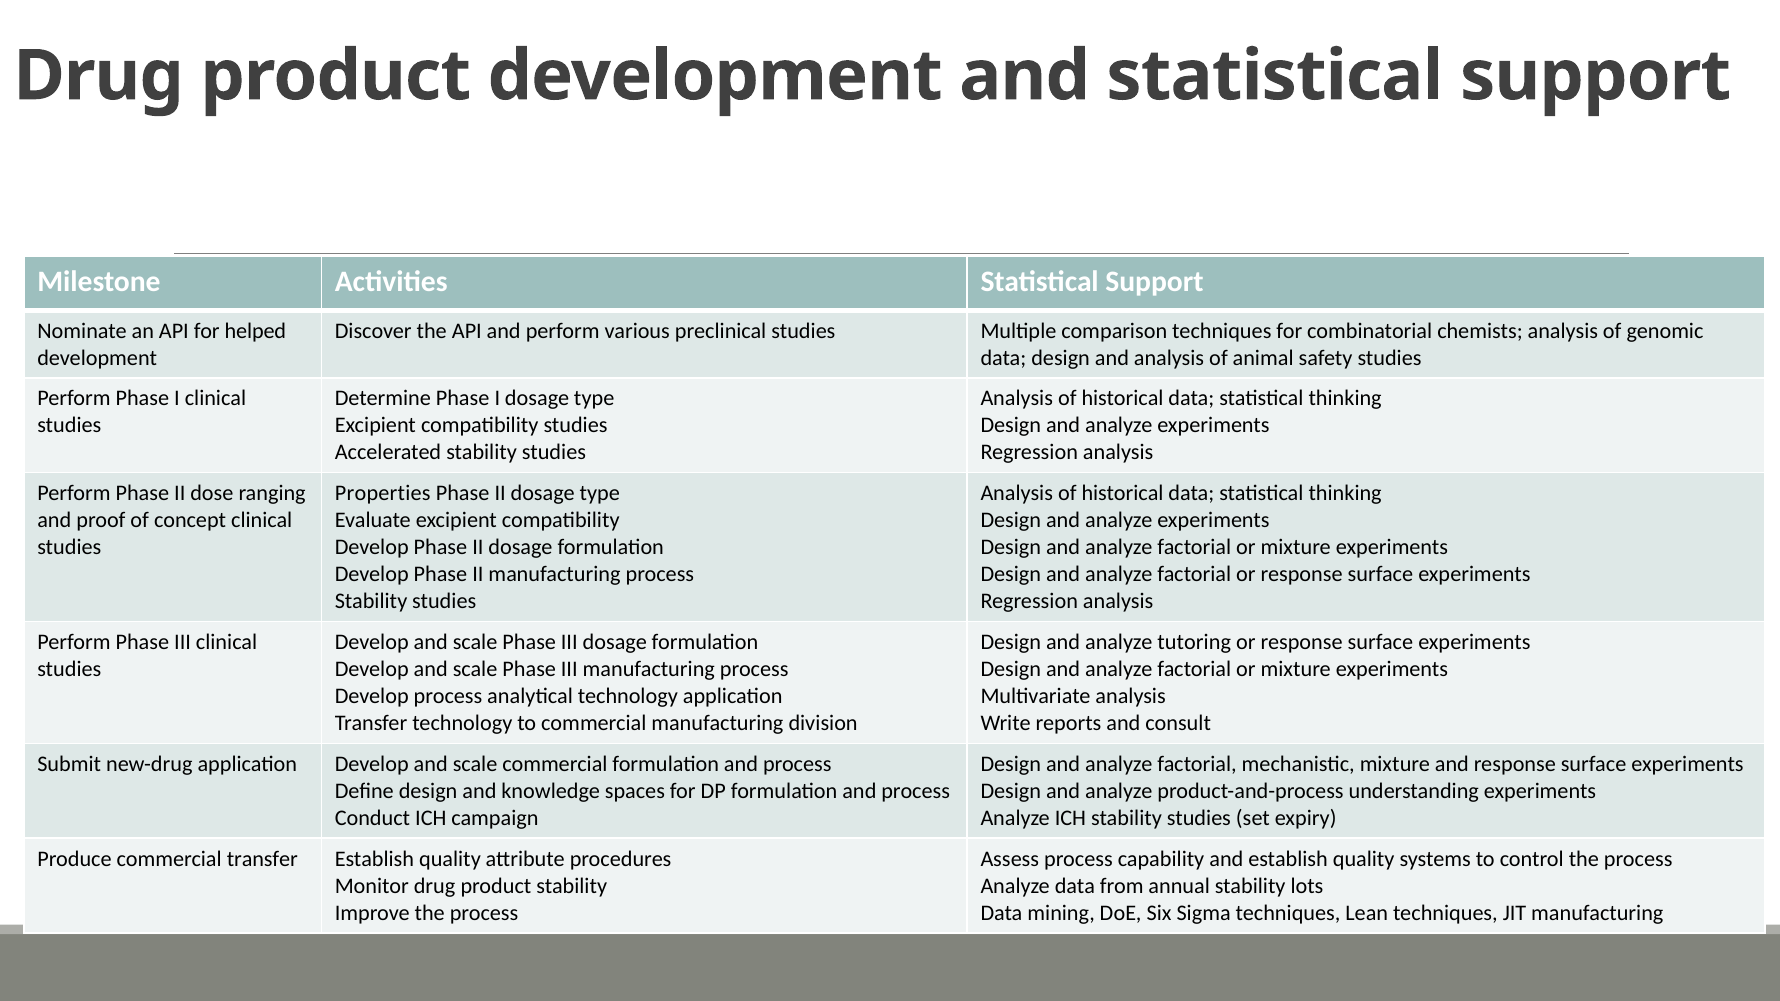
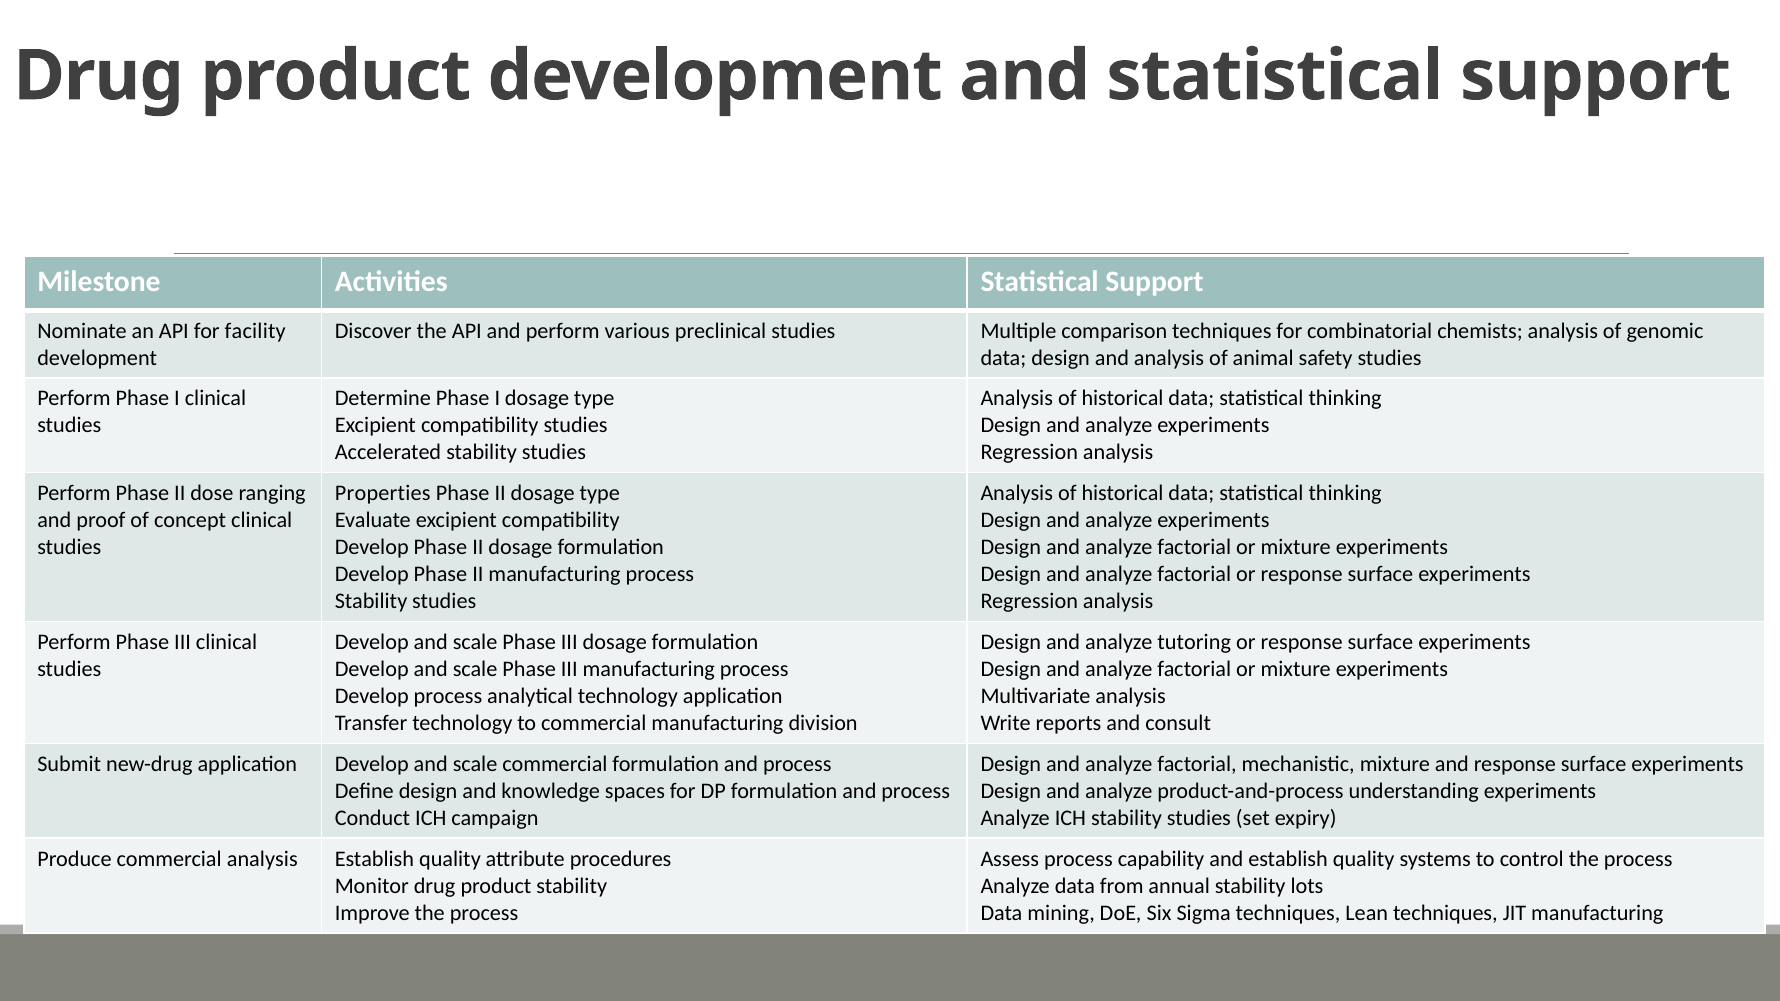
helped: helped -> facility (255, 331)
commercial transfer: transfer -> analysis (262, 859)
